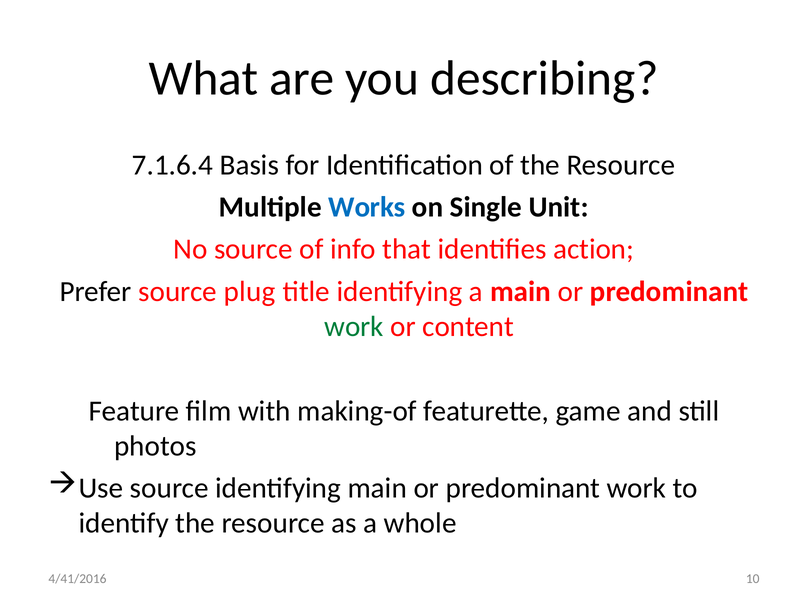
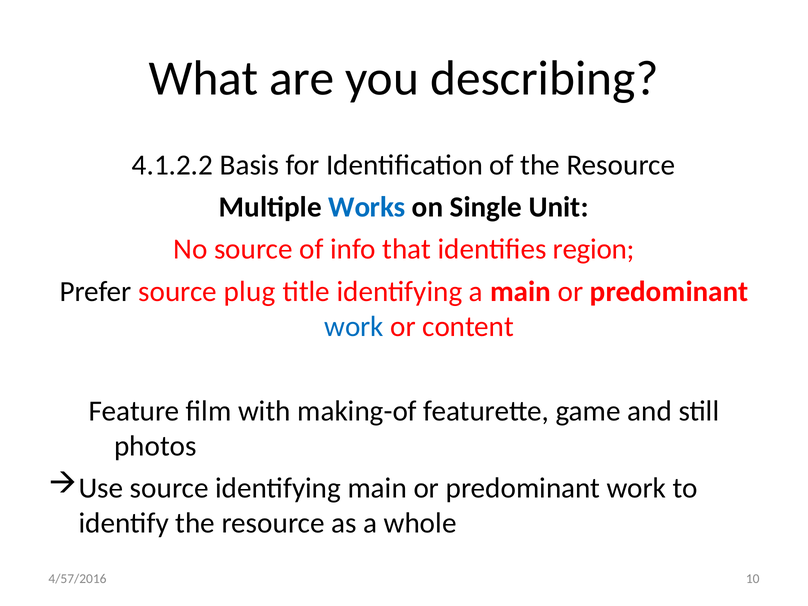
7.1.6.4: 7.1.6.4 -> 4.1.2.2 (173, 165)
action: action -> region (594, 249)
work colour: green -> blue (354, 327)
4/41/2016: 4/41/2016 -> 4/57/2016 (77, 579)
